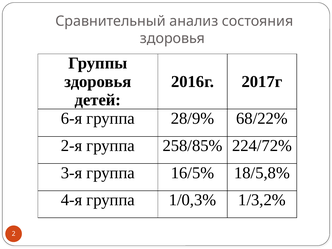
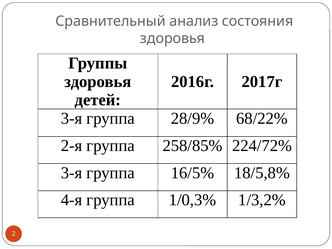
6-я: 6-я -> 3-я (72, 118)
